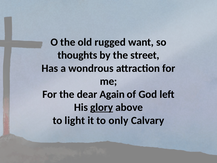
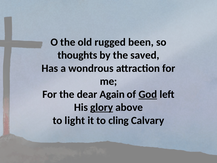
want: want -> been (141, 42)
street: street -> saved (145, 55)
God underline: none -> present (148, 94)
only: only -> cling (119, 120)
